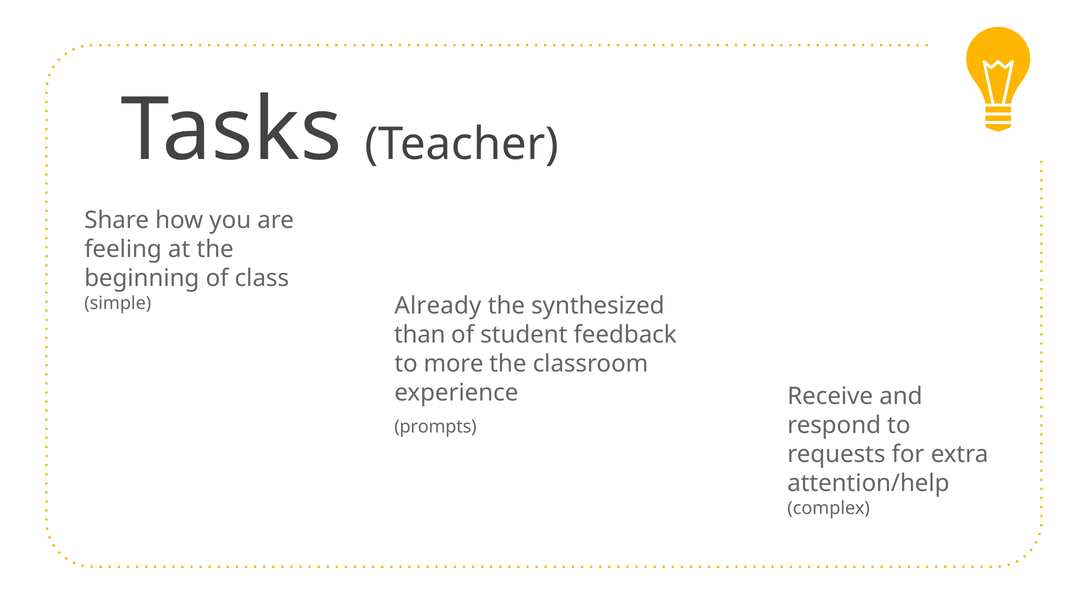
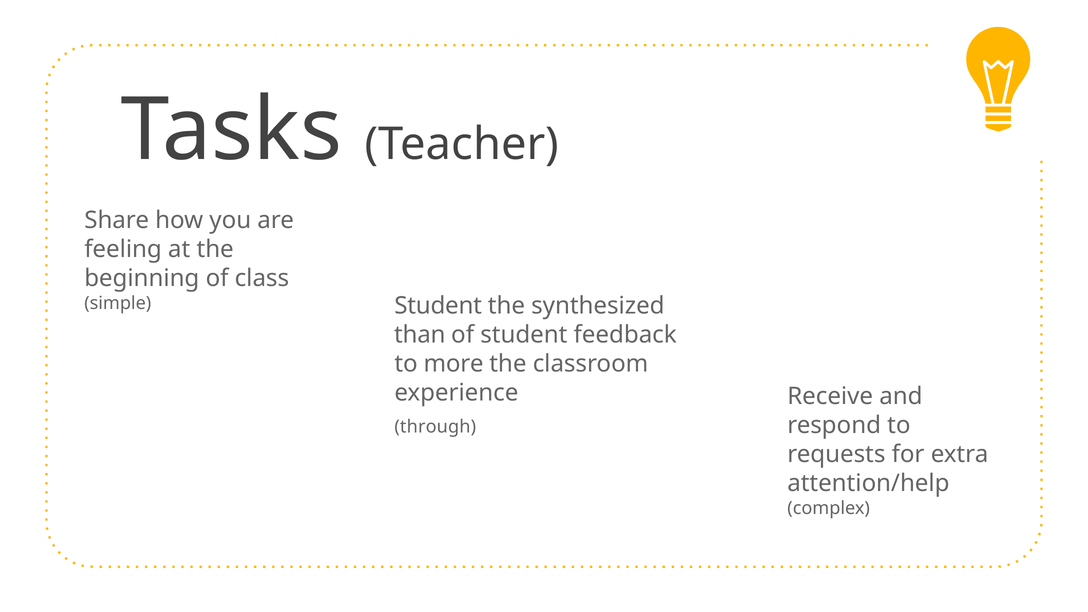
simple Already: Already -> Student (438, 306)
prompts: prompts -> through (435, 427)
